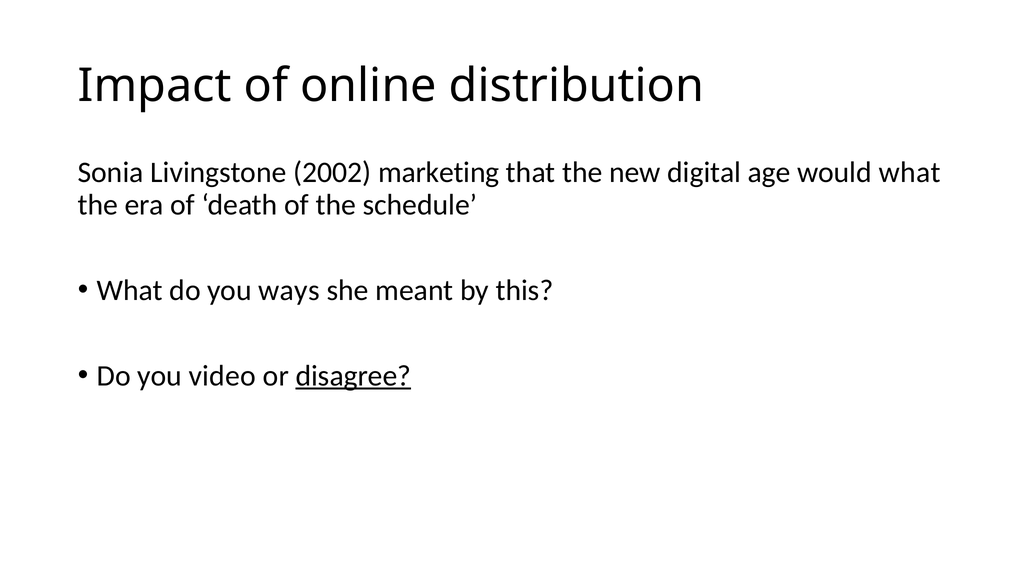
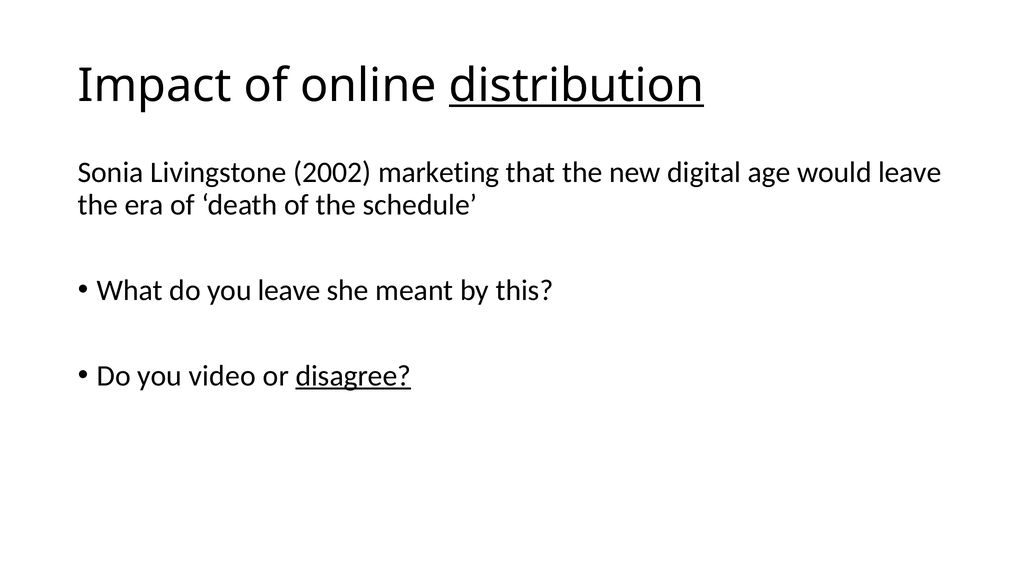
distribution underline: none -> present (576, 86)
would what: what -> leave (910, 172)
you ways: ways -> leave (289, 290)
